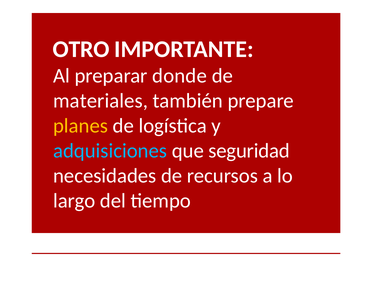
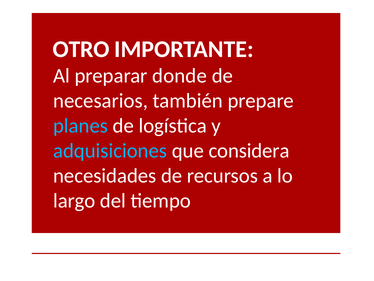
materiales: materiales -> necesarios (101, 101)
planes colour: yellow -> light blue (81, 126)
seguridad: seguridad -> considera (249, 151)
